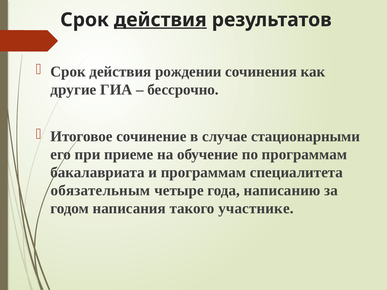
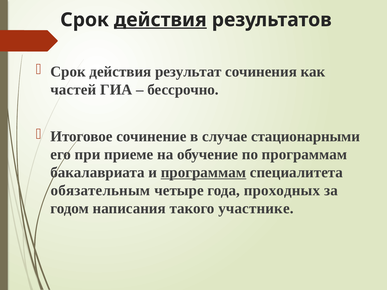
рождении: рождении -> результат (188, 72)
другие: другие -> частей (73, 90)
программам underline: none -> present (204, 173)
написанию: написанию -> проходных (282, 191)
